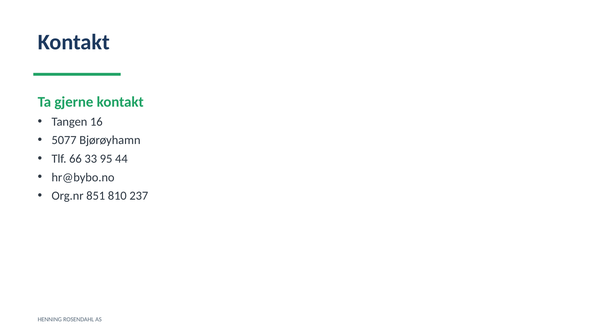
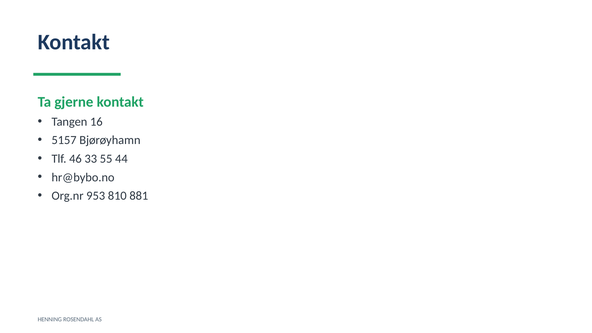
5077: 5077 -> 5157 (64, 140)
66: 66 -> 46 (75, 159)
95: 95 -> 55 (106, 159)
851: 851 -> 953 (96, 196)
237: 237 -> 881 (139, 196)
